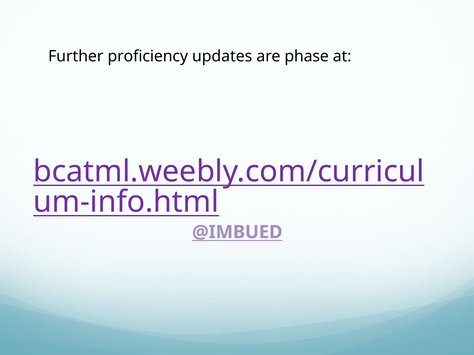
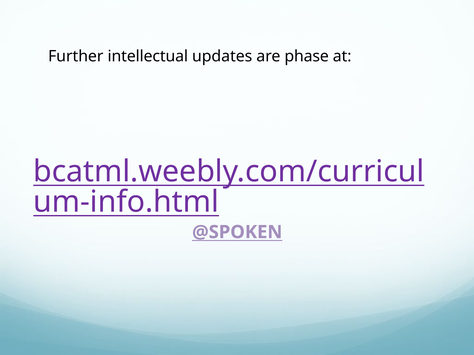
proficiency: proficiency -> intellectual (148, 56)
@IMBUED: @IMBUED -> @SPOKEN (237, 232)
